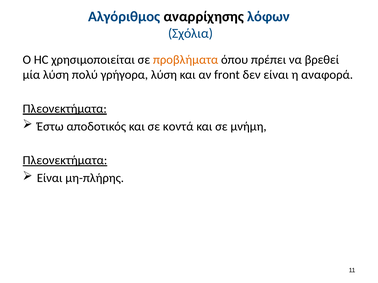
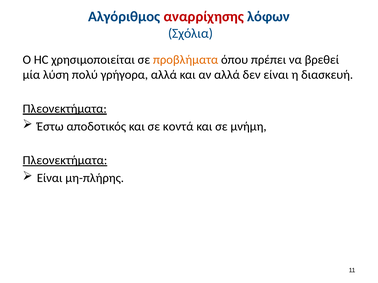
αναρρίχησης colour: black -> red (204, 17)
γρήγορα λύση: λύση -> αλλά (164, 75)
αν front: front -> αλλά (227, 75)
αναφορά: αναφορά -> διασκευή (327, 75)
